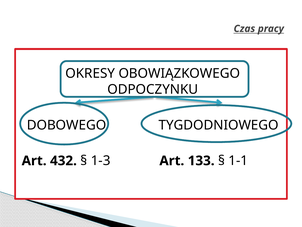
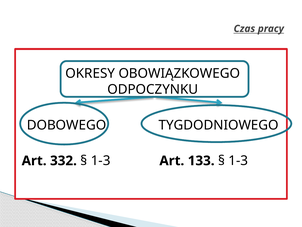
432: 432 -> 332 (63, 160)
1-1: 1-1 -> 1-3 (238, 160)
